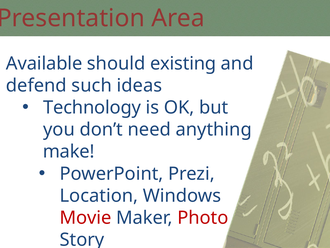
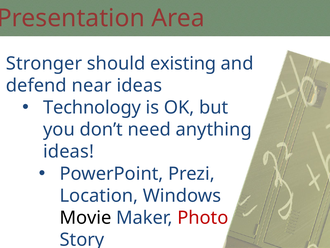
Available: Available -> Stronger (44, 63)
such: such -> near (92, 85)
make: make -> ideas (69, 151)
Movie colour: red -> black (85, 217)
